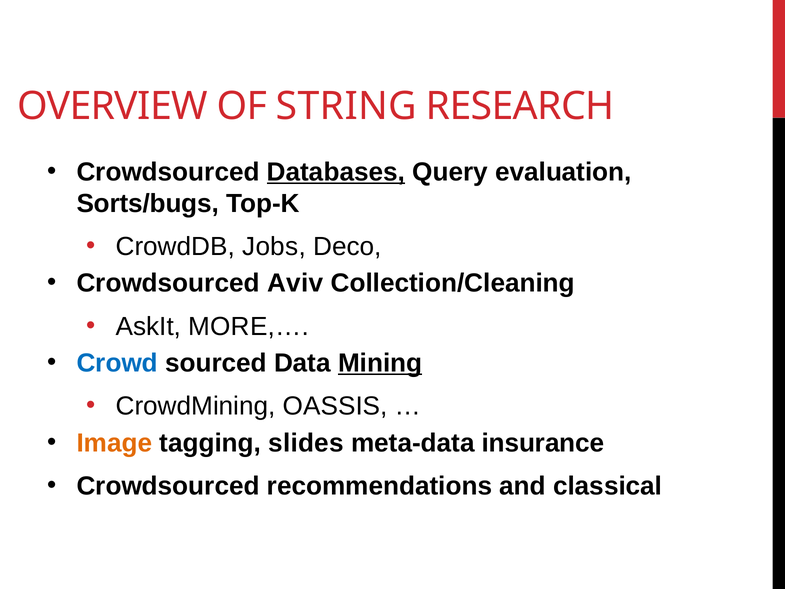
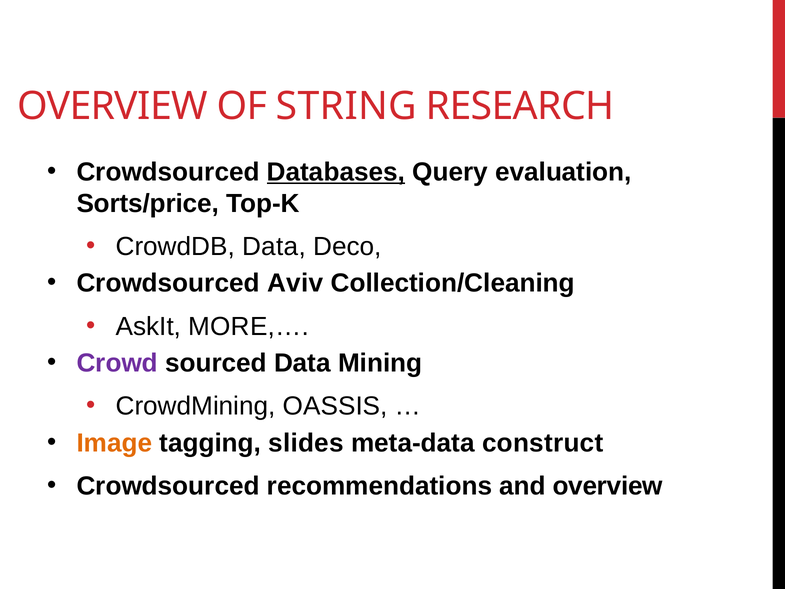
Sorts/bugs: Sorts/bugs -> Sorts/price (148, 203)
CrowdDB Jobs: Jobs -> Data (274, 246)
Crowd colour: blue -> purple (117, 363)
Mining underline: present -> none (380, 363)
insurance: insurance -> construct (543, 443)
and classical: classical -> overview (608, 486)
